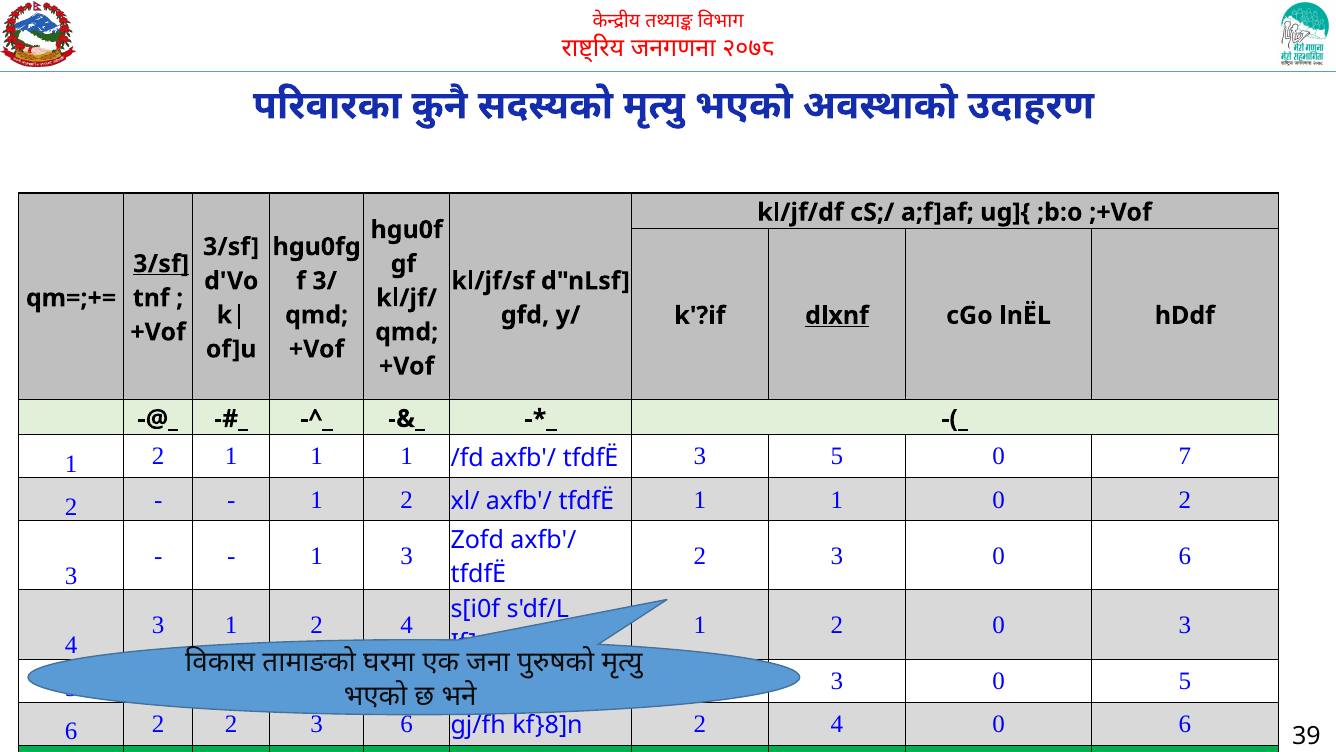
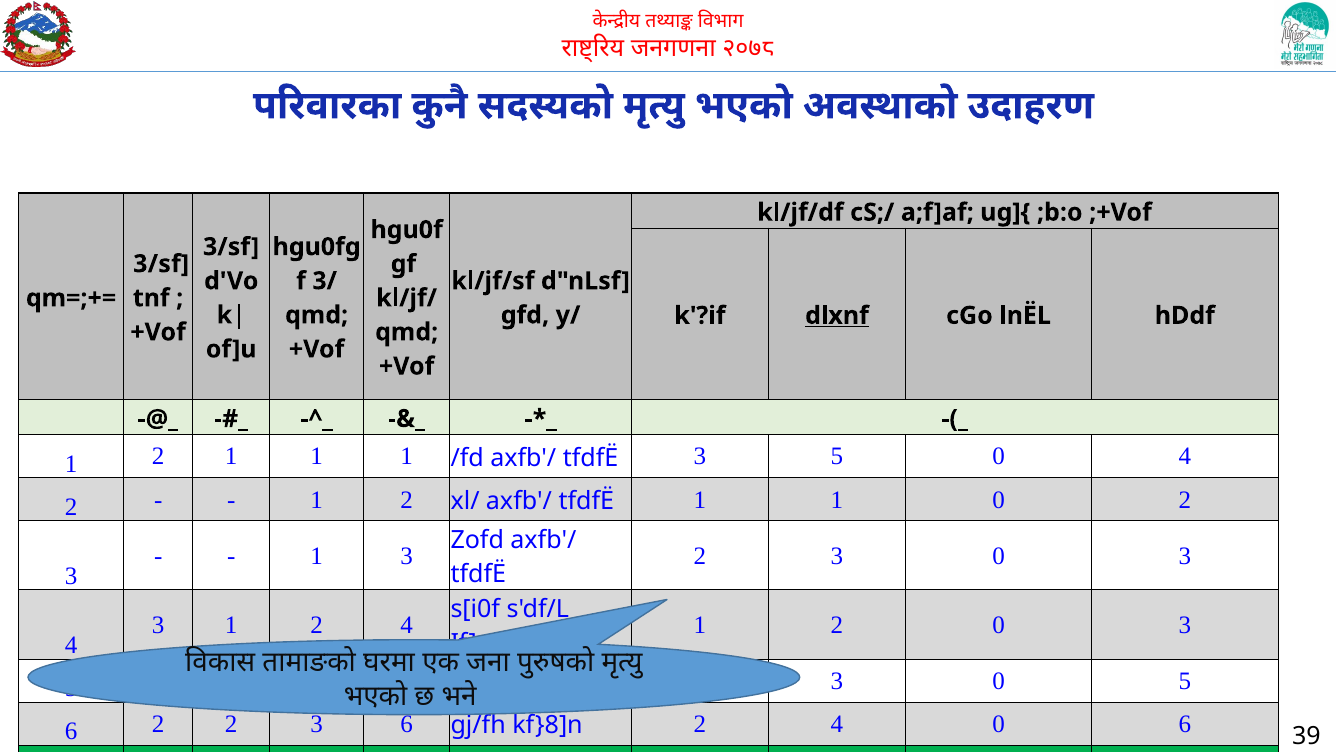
3/sf underline: present -> none (161, 264)
0 7: 7 -> 4 (1185, 456)
3 0 6: 6 -> 3 (1185, 556)
